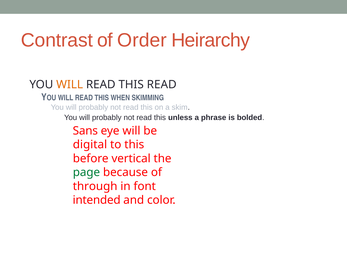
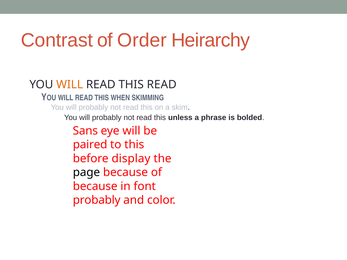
digital: digital -> paired (90, 145)
vertical: vertical -> display (131, 159)
page colour: green -> black (86, 173)
through: through -> because (95, 186)
intended: intended -> probably (97, 200)
